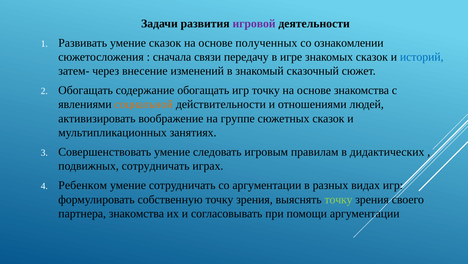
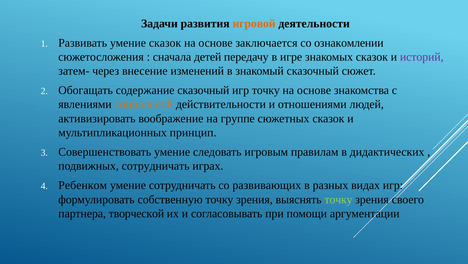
игровой colour: purple -> orange (254, 23)
полученных: полученных -> заключается (266, 43)
связи: связи -> детей (208, 57)
историй colour: blue -> purple (422, 57)
содержание обогащать: обогащать -> сказочный (203, 90)
занятиях: занятиях -> принцип (193, 132)
со аргументации: аргументации -> развивающих (267, 185)
партнера знакомства: знакомства -> творческой (136, 213)
